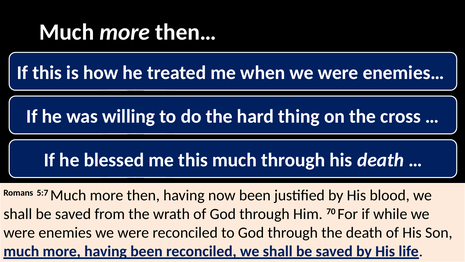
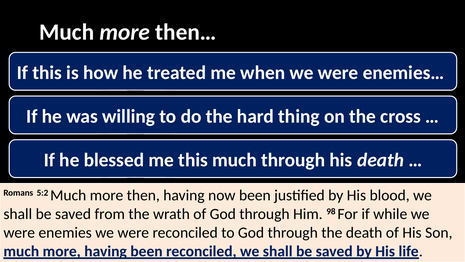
5:7: 5:7 -> 5:2 (42, 193)
70: 70 -> 98 (331, 211)
